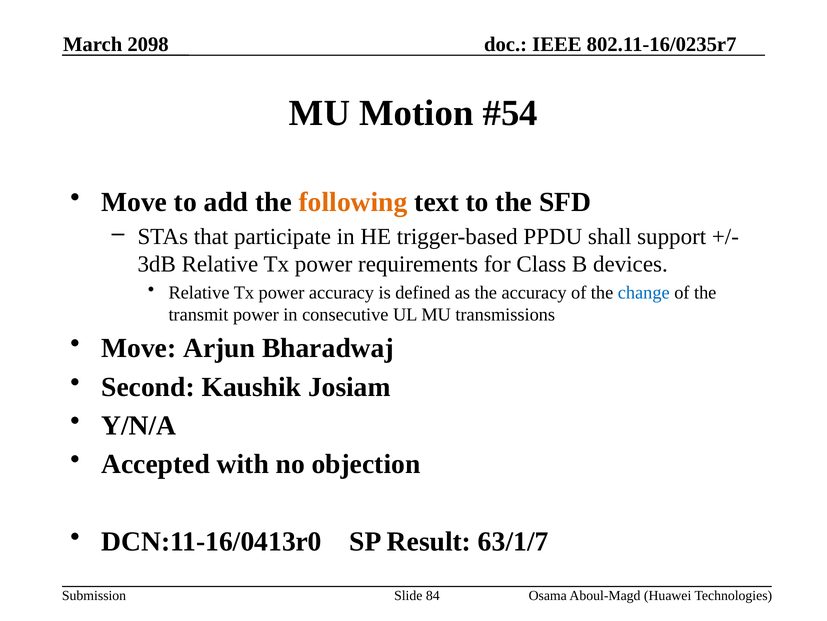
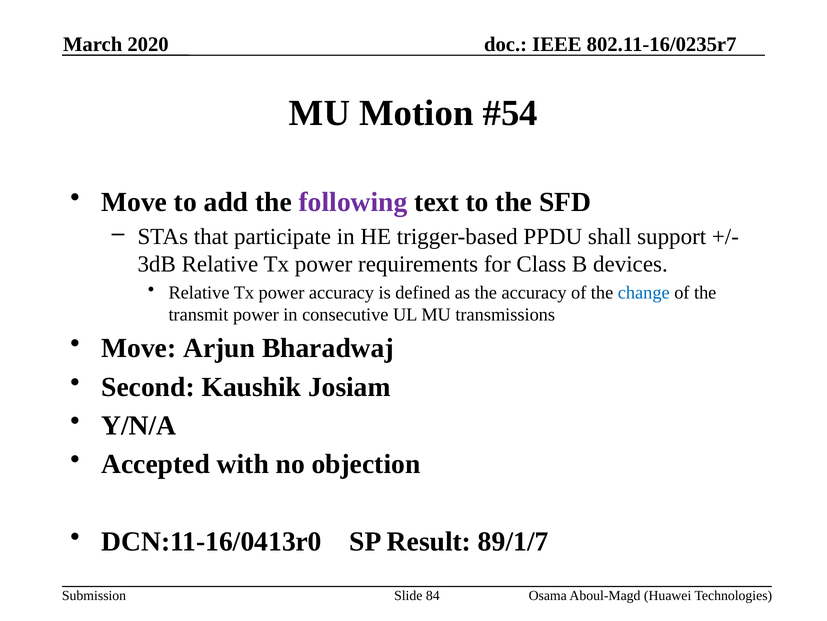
2098: 2098 -> 2020 (148, 44)
following colour: orange -> purple (353, 202)
63/1/7: 63/1/7 -> 89/1/7 (513, 541)
